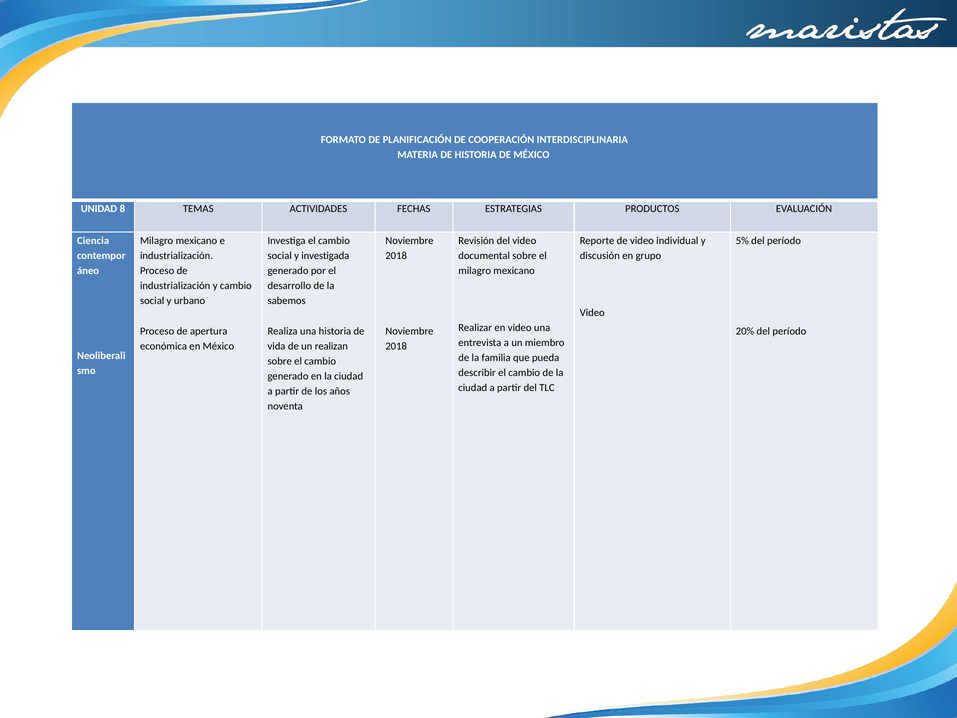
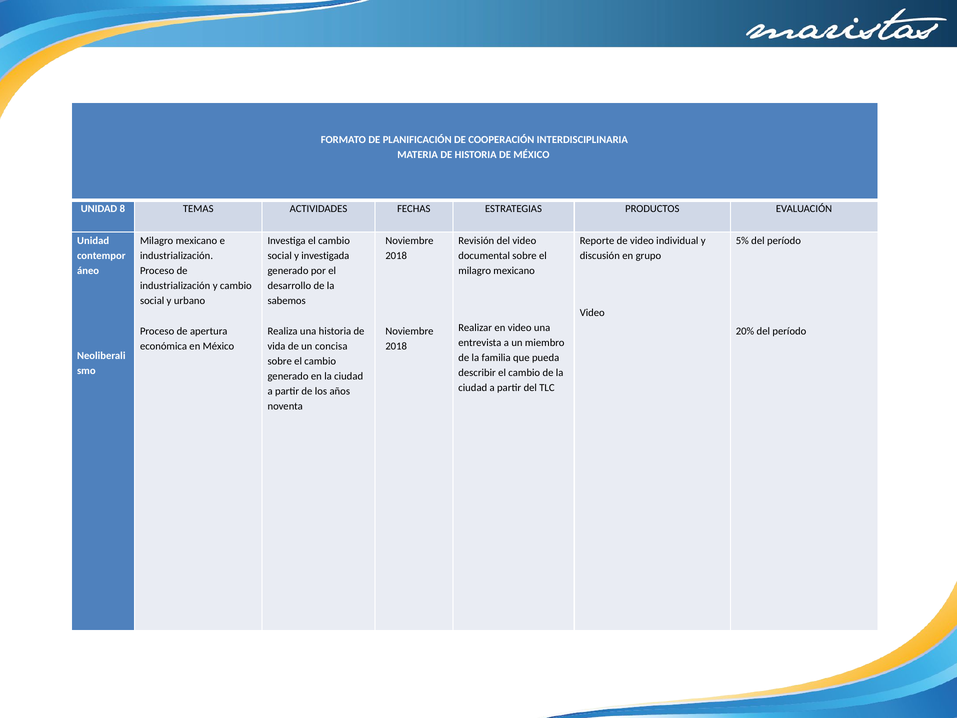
Ciencia: Ciencia -> Unidad (93, 241)
realizan: realizan -> concisa (331, 346)
